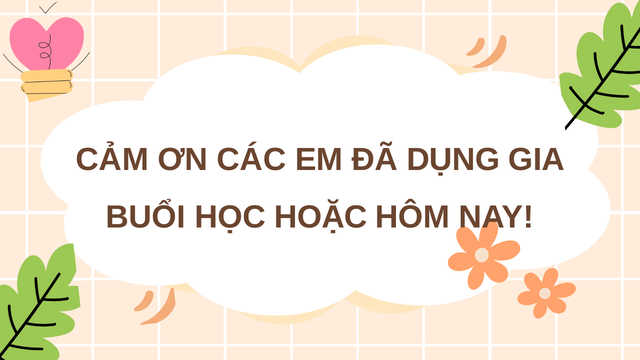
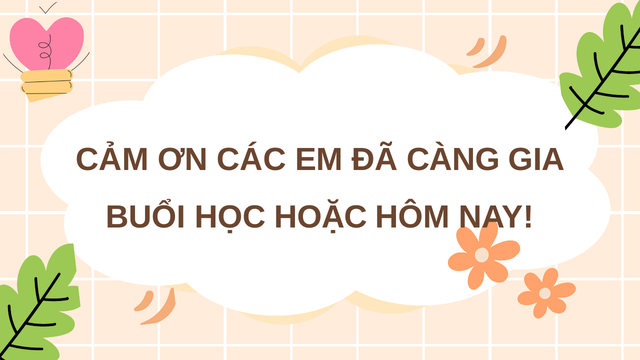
DỤNG: DỤNG -> CÀNG (453, 160)
